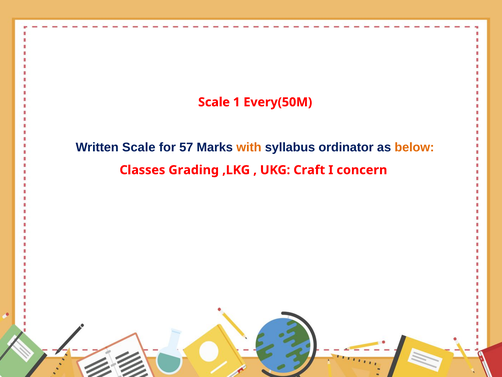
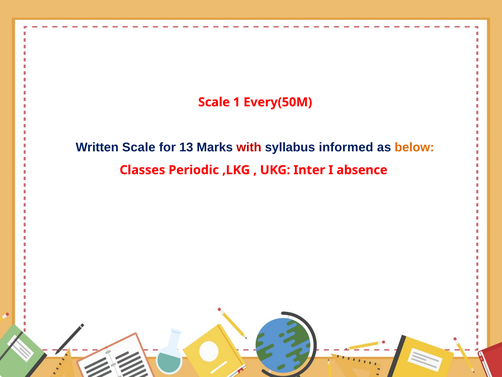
57: 57 -> 13 (186, 147)
with colour: orange -> red (249, 147)
ordinator: ordinator -> informed (346, 147)
Grading: Grading -> Periodic (194, 170)
Craft: Craft -> Inter (309, 170)
concern: concern -> absence (362, 170)
